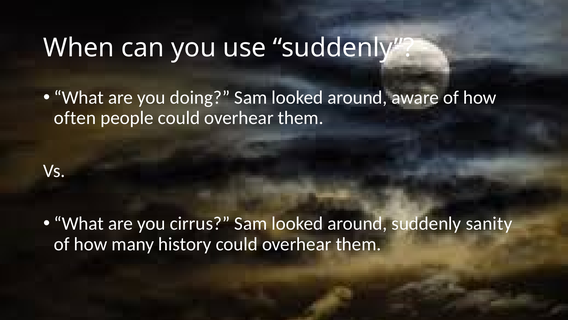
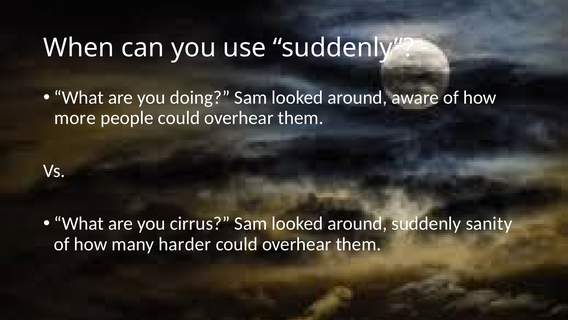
often: often -> more (75, 118)
history: history -> harder (185, 244)
